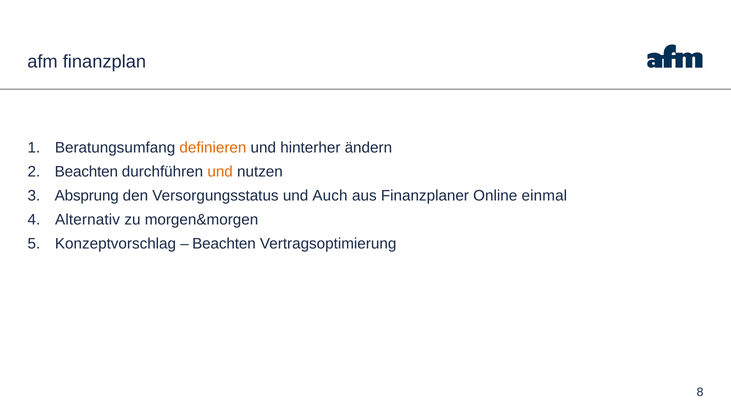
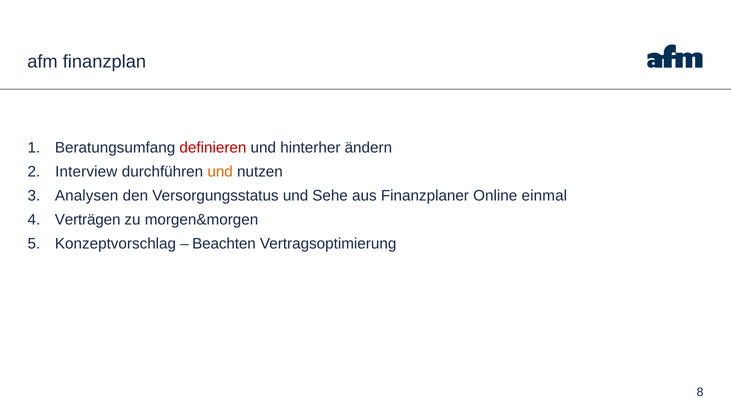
definieren colour: orange -> red (213, 148)
Beachten: Beachten -> Interview (86, 172)
Absprung: Absprung -> Analysen (87, 196)
Auch: Auch -> Sehe (330, 196)
Alternativ: Alternativ -> Verträgen (88, 220)
